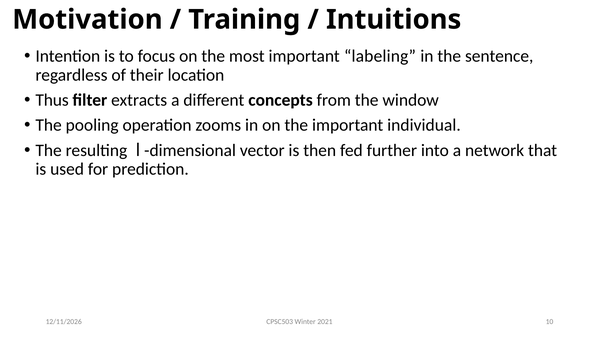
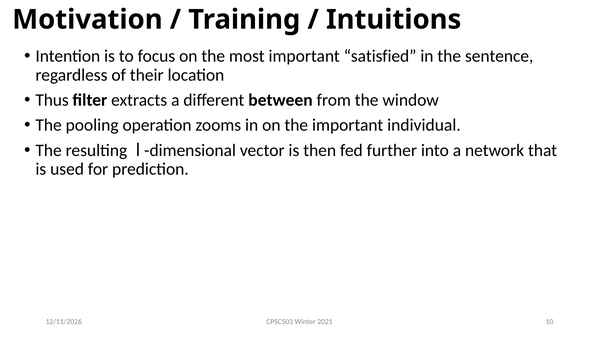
labeling: labeling -> satisfied (380, 56)
concepts: concepts -> between (280, 100)
